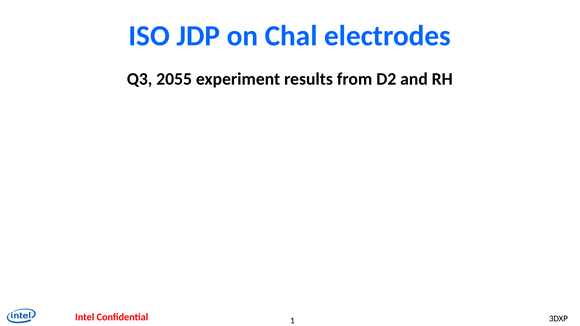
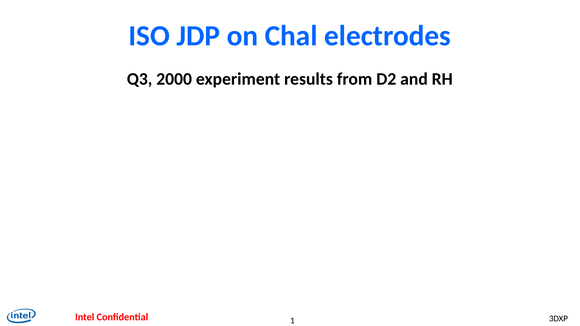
2055: 2055 -> 2000 (174, 79)
